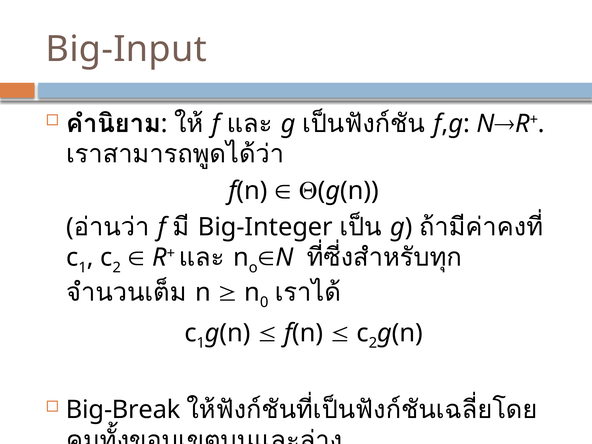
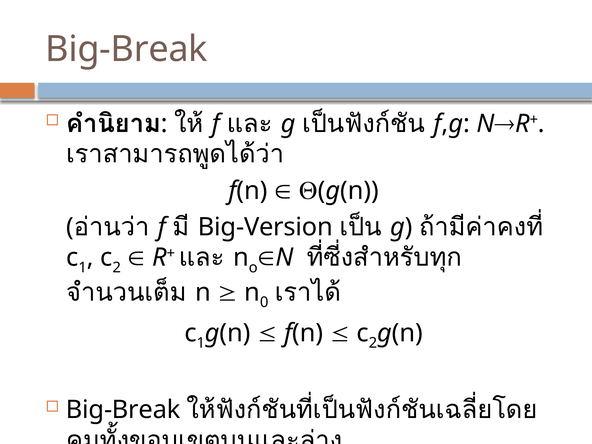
Big-Input: Big-Input -> Big-Break (126, 49)
Big-Integer: Big-Integer -> Big-Version (265, 227)
